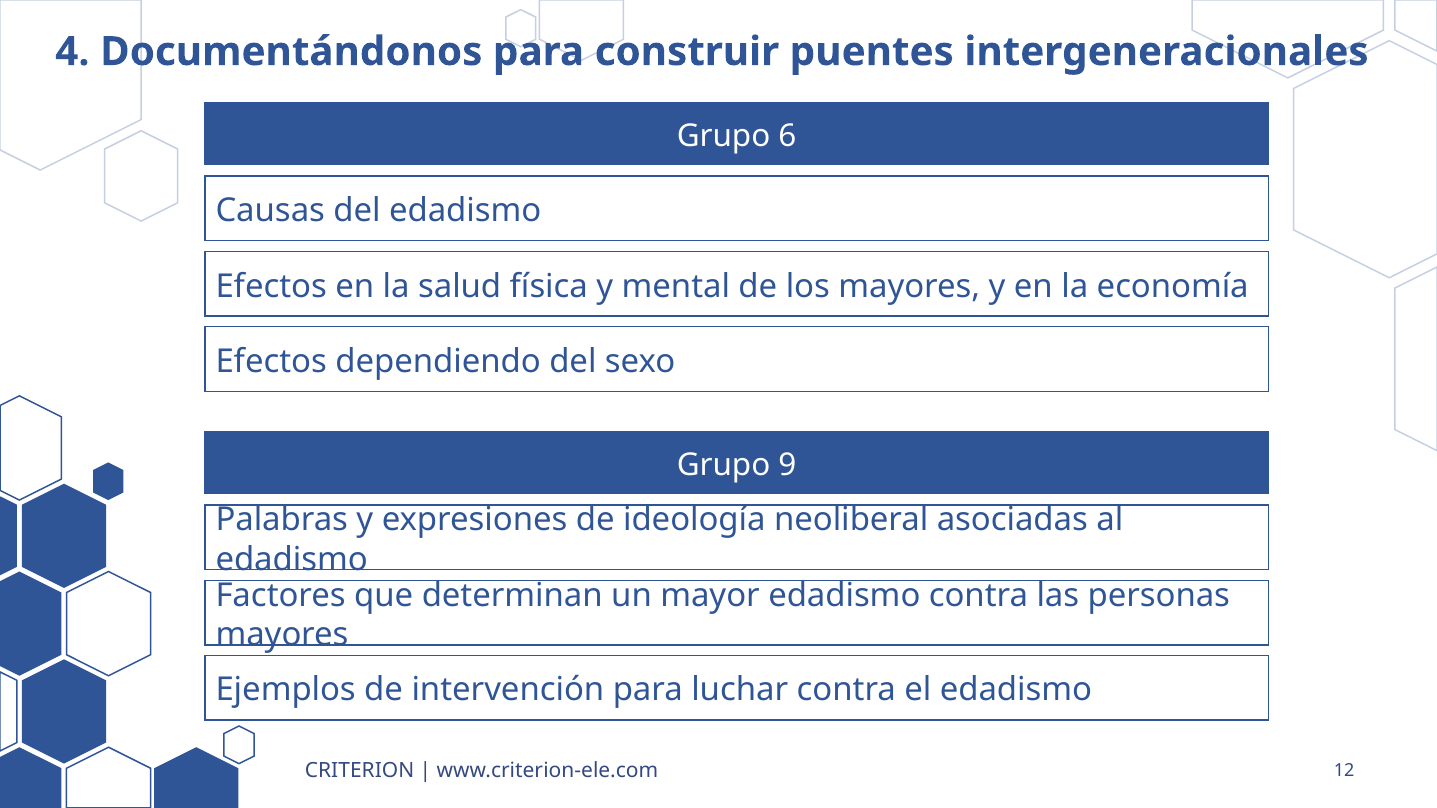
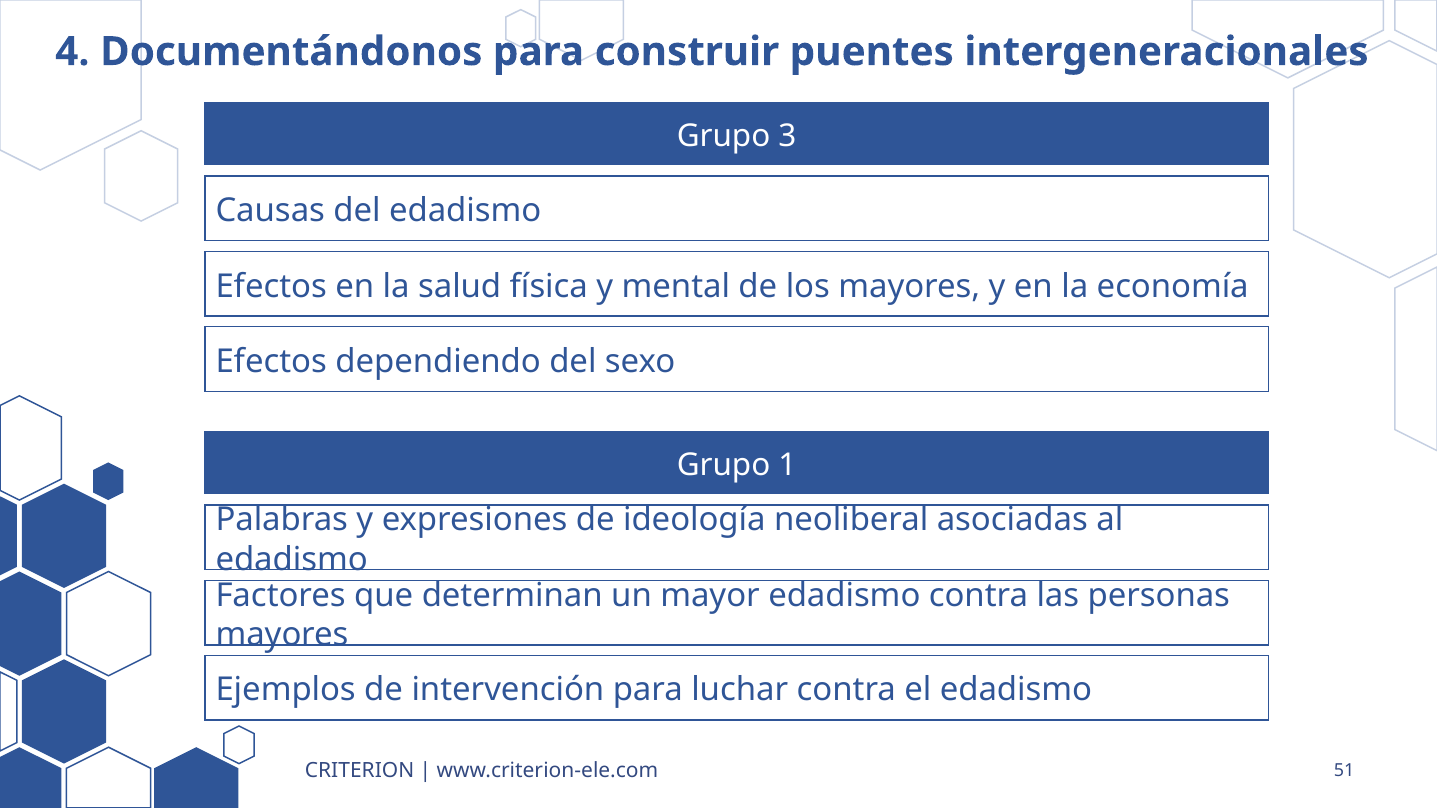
6: 6 -> 3 (787, 136)
9: 9 -> 1 (787, 465)
12: 12 -> 51 (1344, 771)
